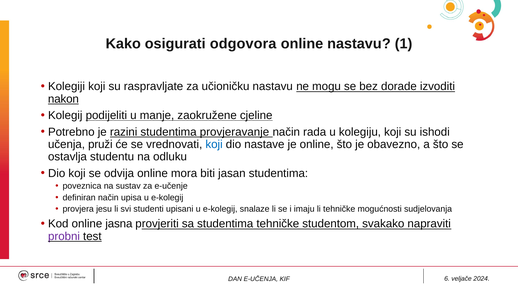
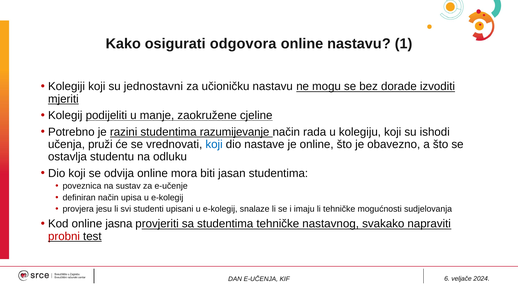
raspravljate: raspravljate -> jednostavni (153, 86)
nakon: nakon -> mjeriti (63, 99)
provjeravanje: provjeravanje -> razumijevanje (235, 132)
studentom: studentom -> nastavnog (331, 223)
probni colour: purple -> red (64, 236)
